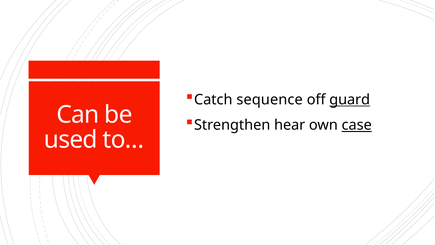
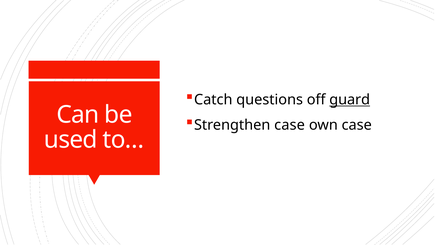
sequence: sequence -> questions (270, 100)
Strengthen hear: hear -> case (290, 125)
case underline: present -> none (357, 125)
